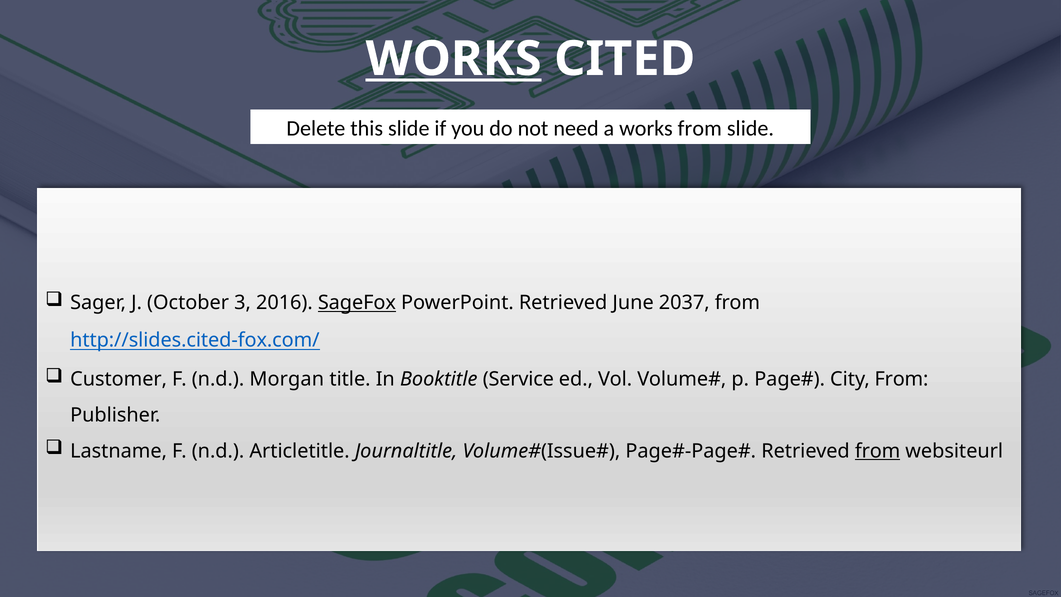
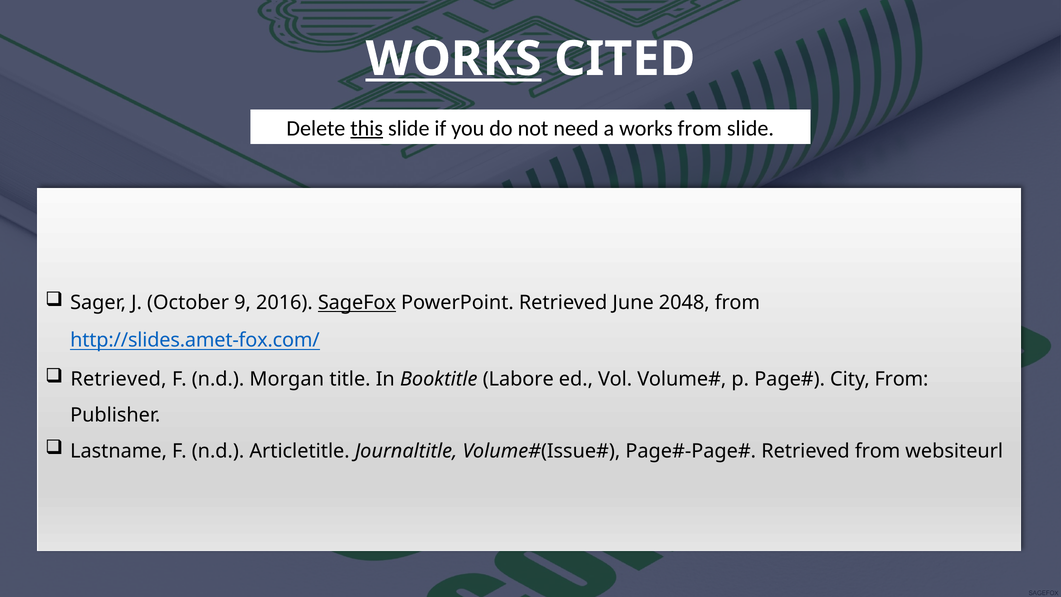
this underline: none -> present (367, 128)
3: 3 -> 9 (243, 303)
2037: 2037 -> 2048 (684, 303)
http://slides.cited-fox.com/: http://slides.cited-fox.com/ -> http://slides.amet-fox.com/ (195, 340)
Customer: Customer -> Retrieved (118, 379)
Service: Service -> Labore (518, 379)
from underline: present -> none (878, 451)
